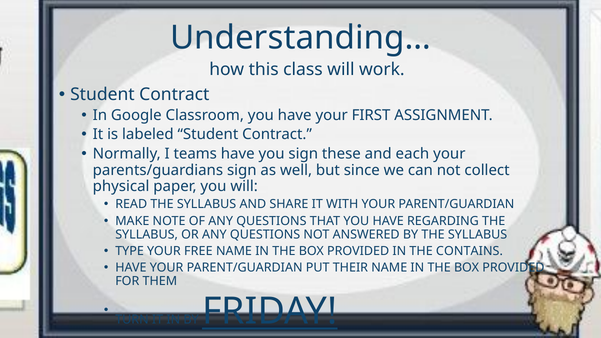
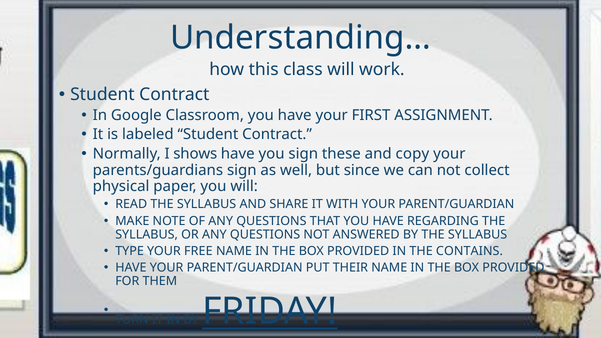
teams: teams -> shows (195, 154)
each: each -> copy (412, 154)
